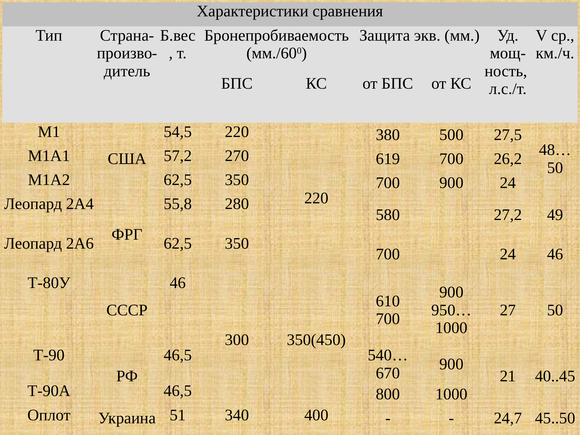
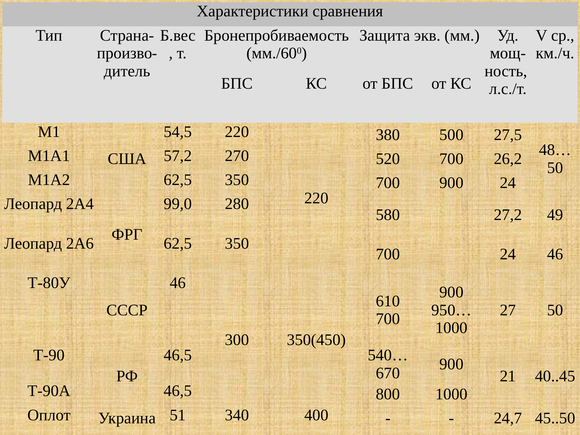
619: 619 -> 520 (388, 159)
55,8: 55,8 -> 99,0 (178, 204)
